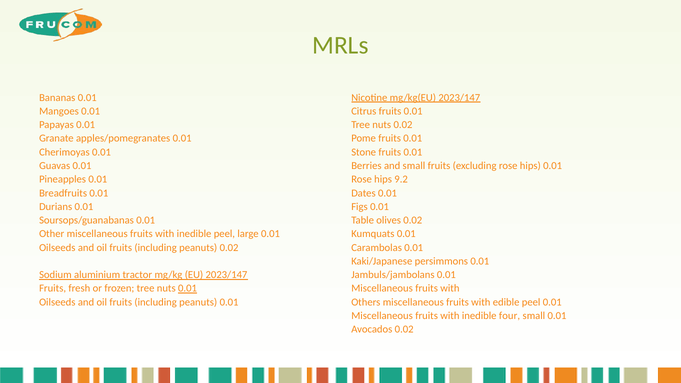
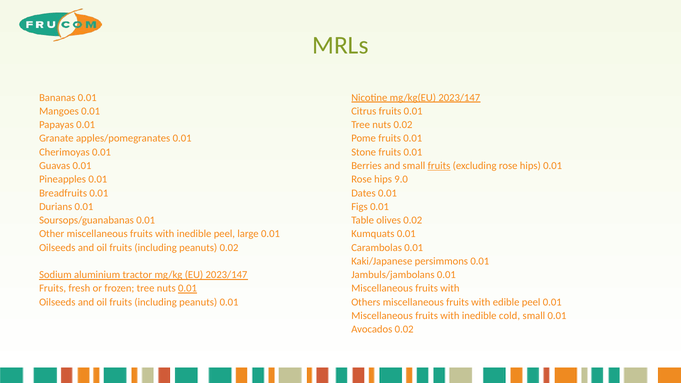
fruits underline: none -> present (439, 166)
9.2: 9.2 -> 9.0 (401, 179)
four: four -> cold (510, 316)
